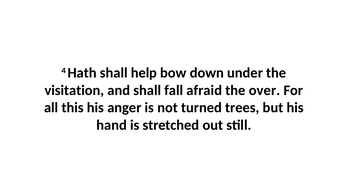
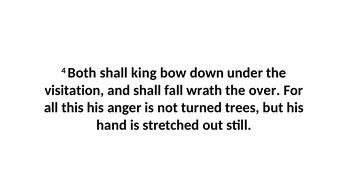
Hath: Hath -> Both (82, 73)
help: help -> king (144, 73)
afraid: afraid -> wrath (204, 90)
